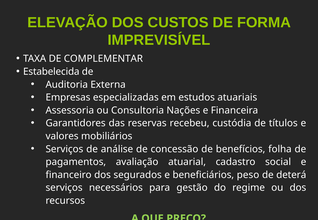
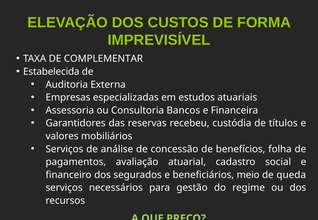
Nações: Nações -> Bancos (183, 110)
peso: peso -> meio (248, 175)
deterá: deterá -> queda (291, 175)
